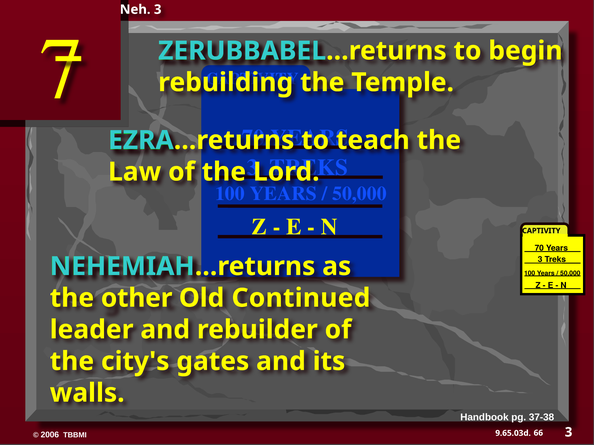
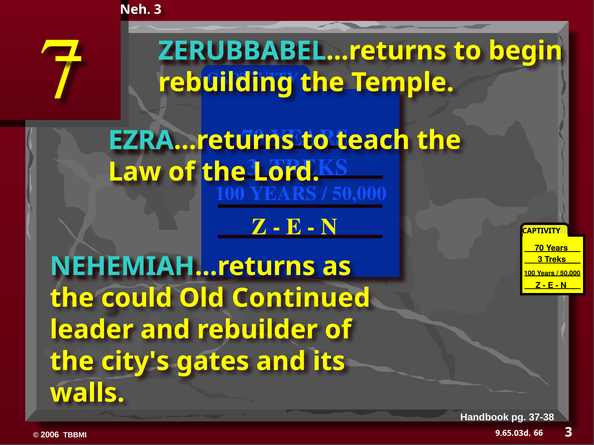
other: other -> could (137, 298)
